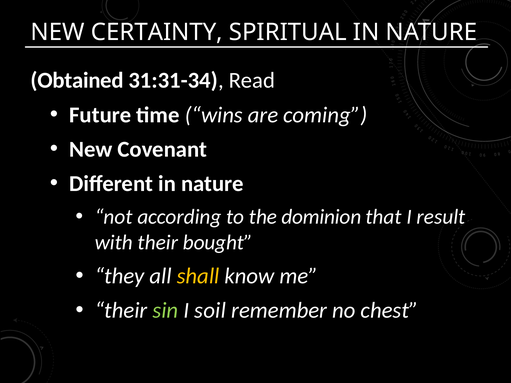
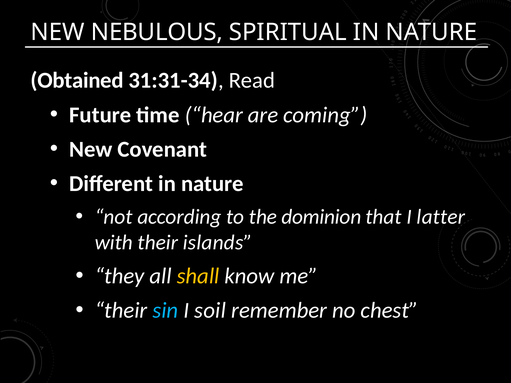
CERTAINTY: CERTAINTY -> NEBULOUS (157, 32)
wins: wins -> hear (214, 115)
result: result -> latter (441, 217)
bought: bought -> islands (218, 243)
sin colour: light green -> light blue (165, 311)
